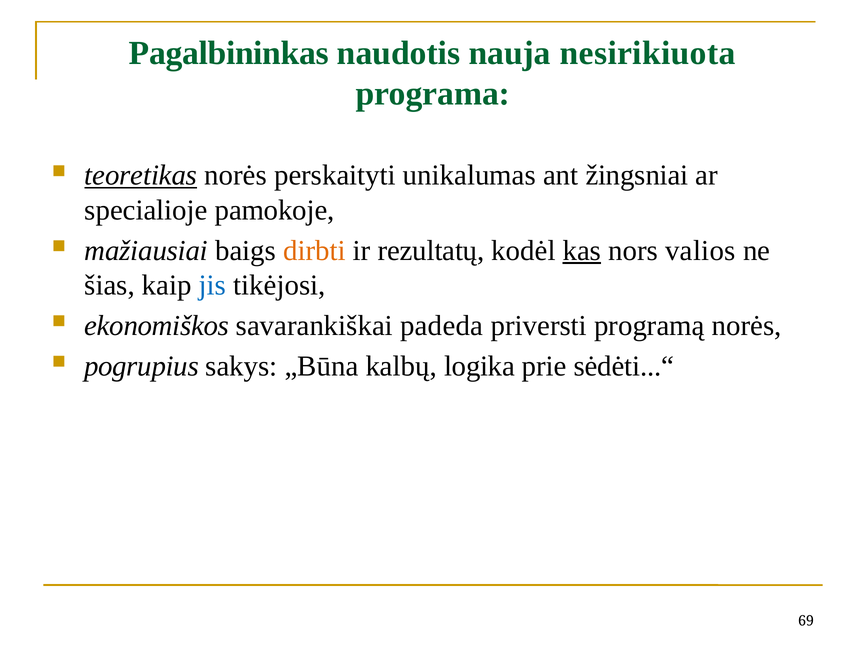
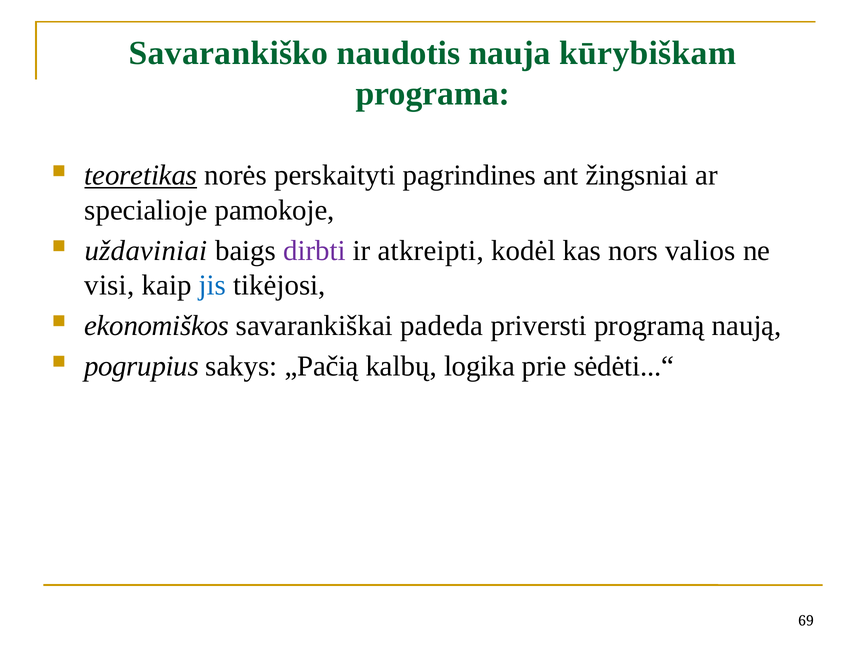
Pagalbininkas: Pagalbininkas -> Savarankiško (229, 53)
nesirikiuota: nesirikiuota -> kūrybiškam (648, 53)
unikalumas: unikalumas -> pagrindines (469, 175)
mažiausiai: mažiausiai -> uždaviniai (146, 250)
dirbti colour: orange -> purple (314, 250)
rezultatų: rezultatų -> atkreipti (431, 250)
kas underline: present -> none (582, 250)
šias: šias -> visi (109, 285)
programą norės: norės -> naują (747, 325)
„Būna: „Būna -> „Pačią (322, 366)
